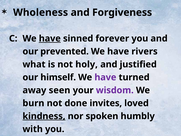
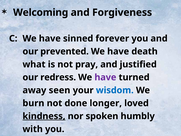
Wholeness: Wholeness -> Welcoming (41, 12)
have underline: present -> none (50, 38)
rivers: rivers -> death (145, 51)
holy: holy -> pray (87, 64)
himself: himself -> redress (58, 77)
wisdom colour: purple -> blue (115, 90)
invites: invites -> longer (106, 103)
